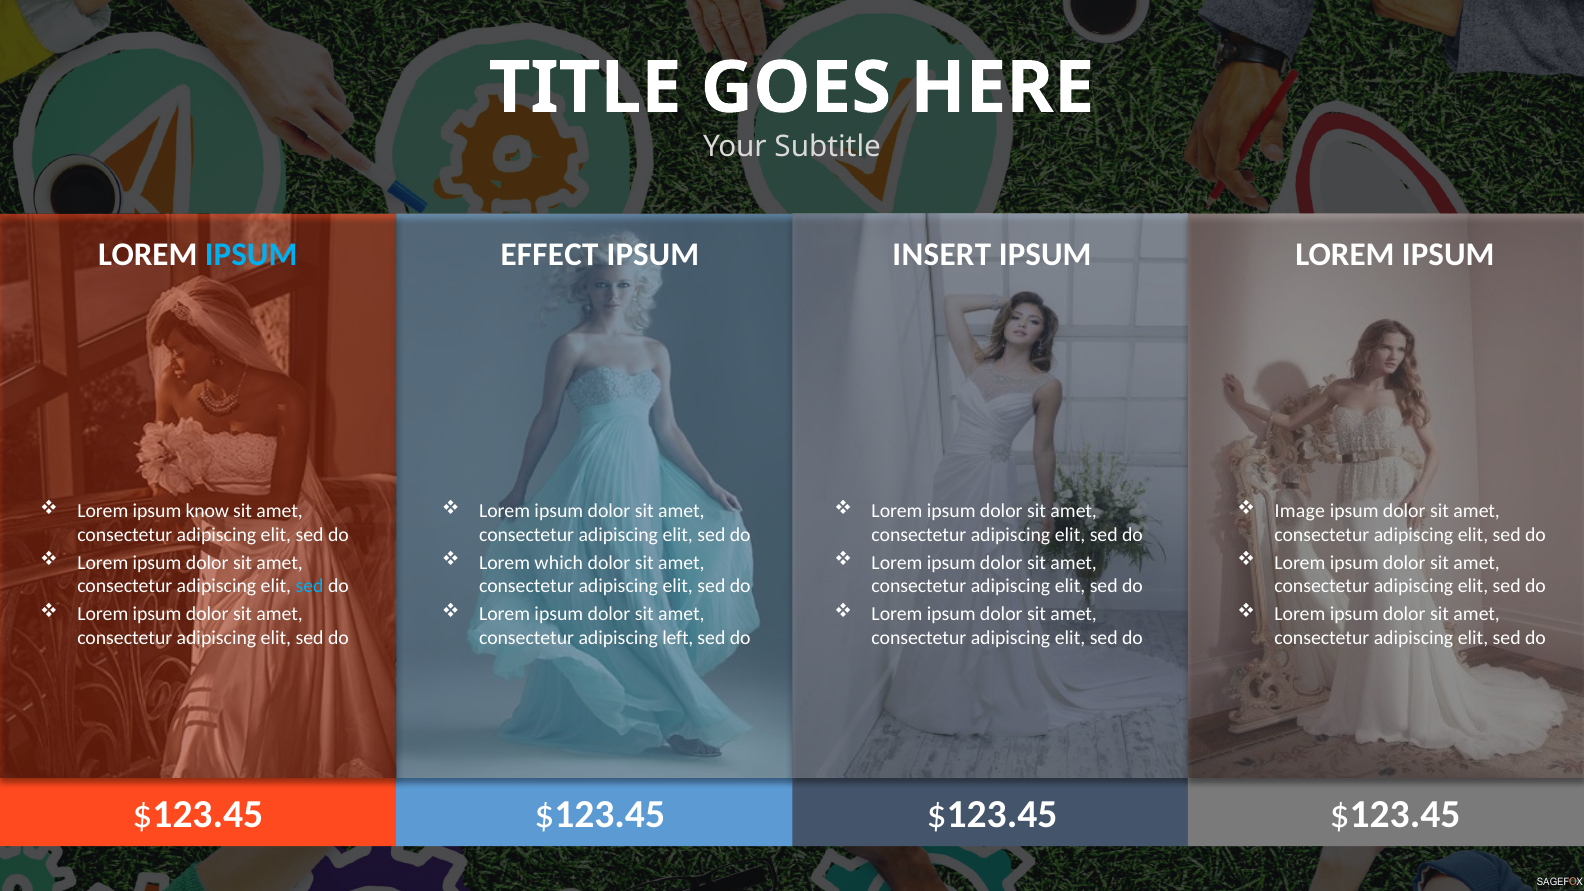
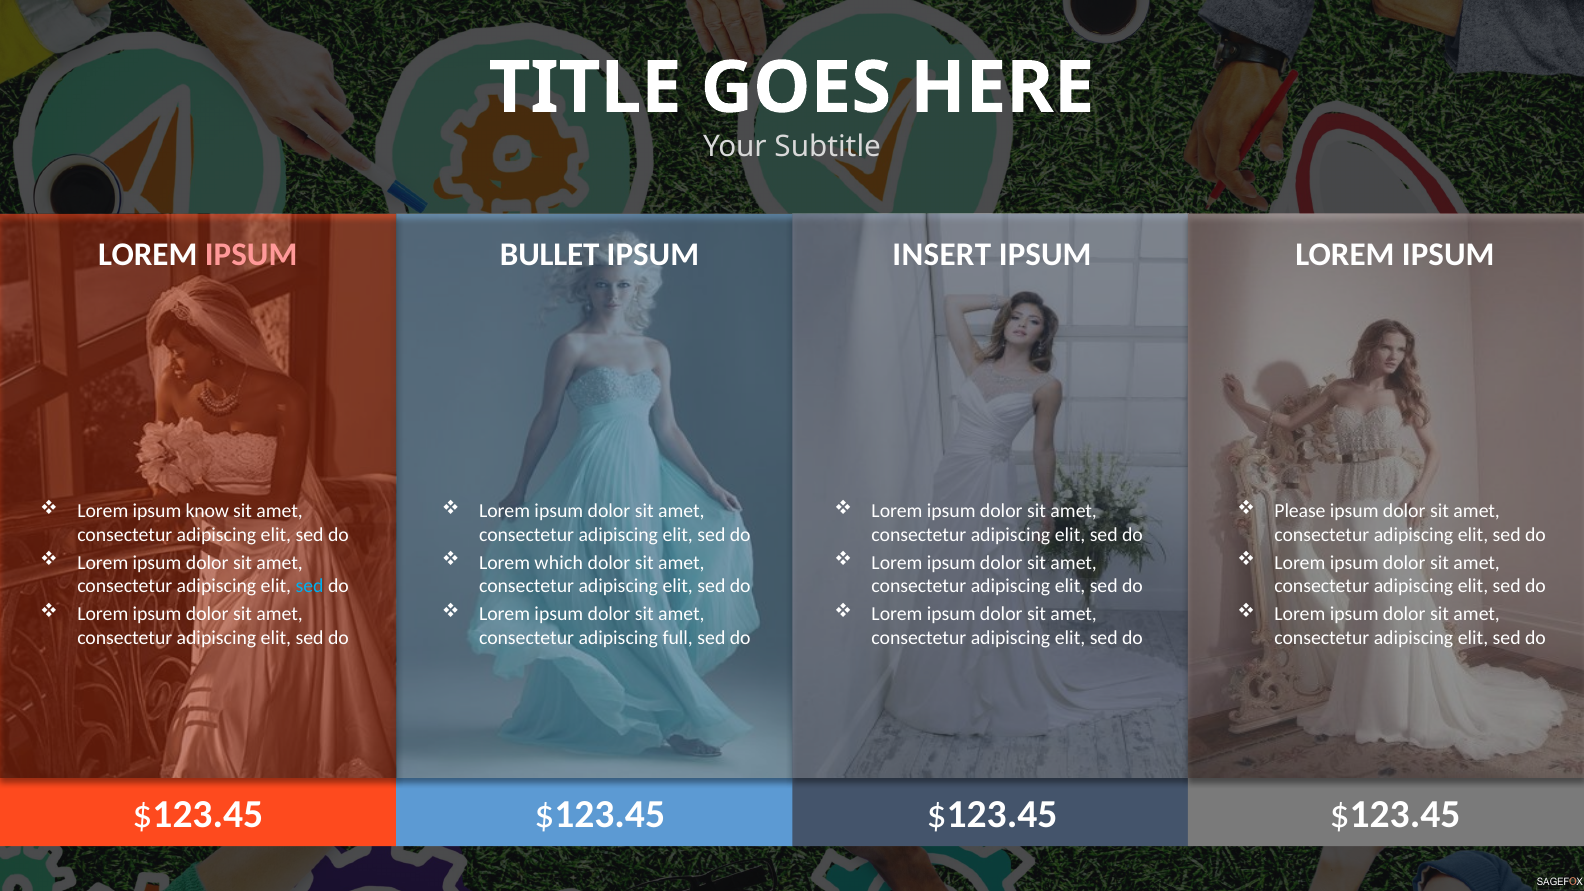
IPSUM colour: light blue -> pink (251, 255)
EFFECT: EFFECT -> BULLET (550, 255)
Image: Image -> Please (1300, 511)
left: left -> full (678, 638)
